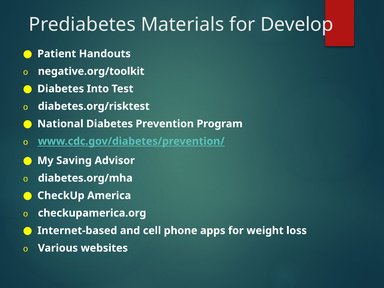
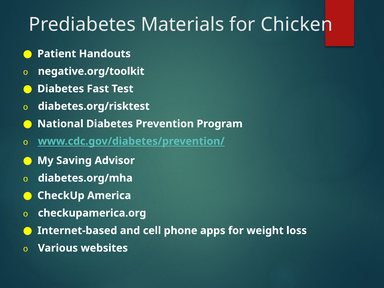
Develop: Develop -> Chicken (297, 24)
Into: Into -> Fast (98, 89)
